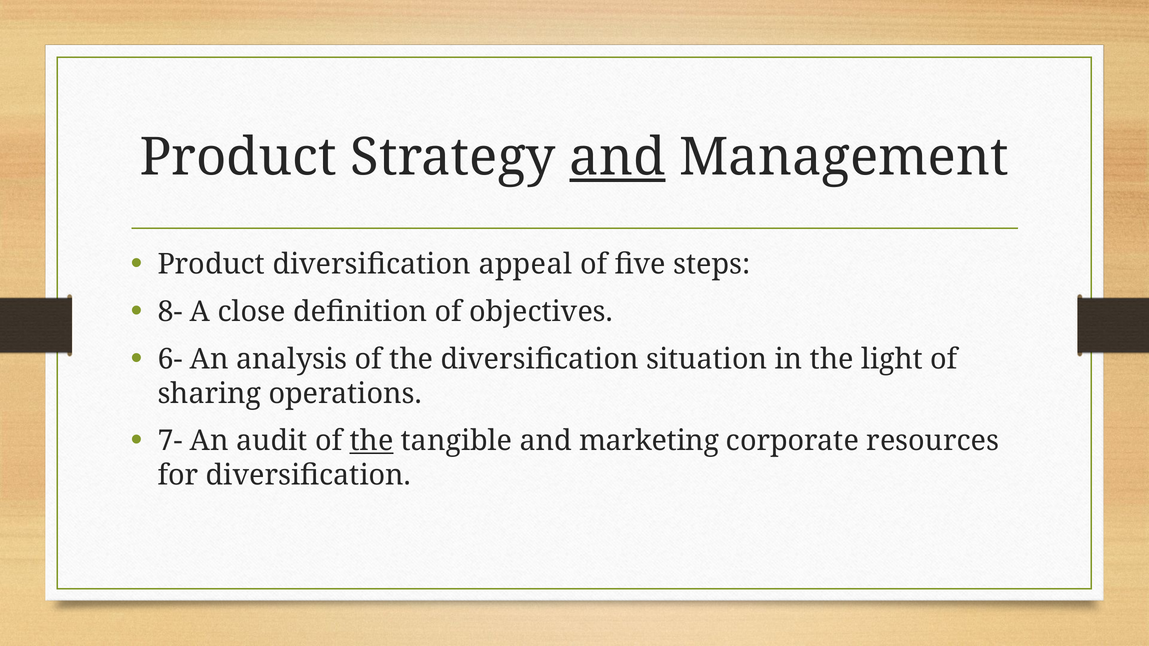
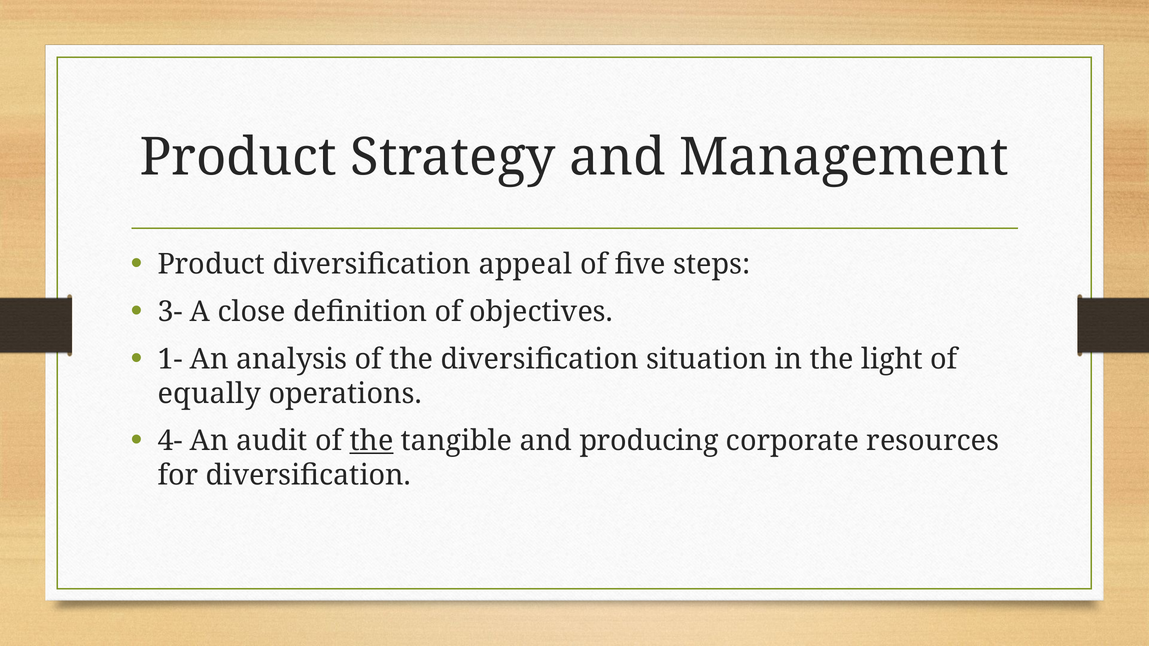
and underline: present -> none (617, 158)
8-: 8- -> 3- (170, 312)
6-: 6- -> 1- (170, 359)
sharing: sharing -> equally (209, 394)
7-: 7- -> 4- (170, 441)
marketing: marketing -> producing (649, 441)
